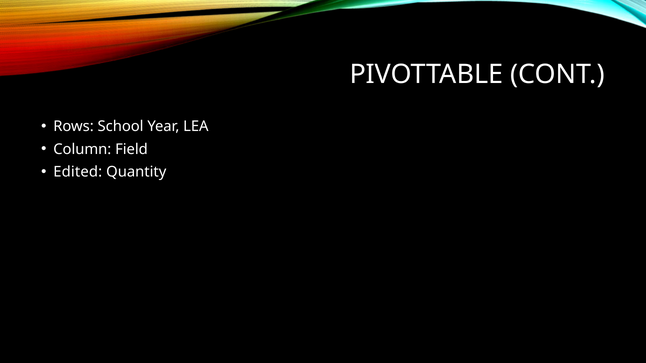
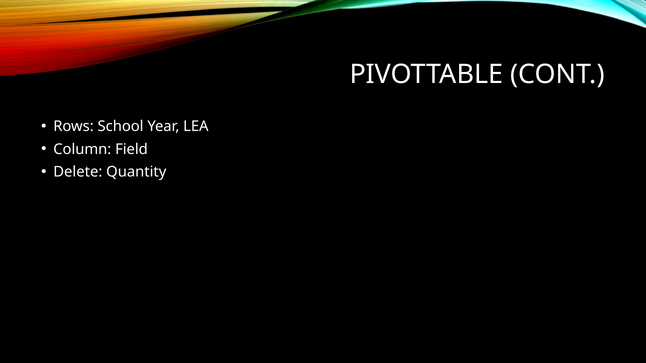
Edited: Edited -> Delete (78, 172)
